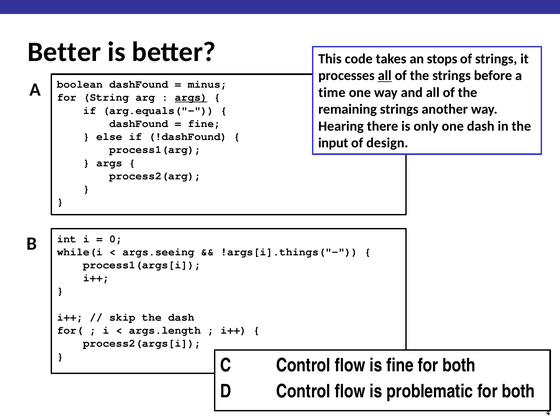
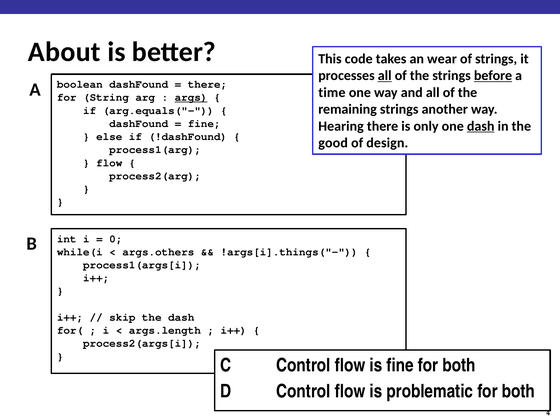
Better: Better -> About (64, 52)
stops: stops -> wear (442, 59)
before underline: none -> present (493, 76)
minus: minus -> there (207, 84)
dash underline: none -> present (481, 126)
input: input -> good (333, 143)
args: args -> flow (109, 163)
args.seeing: args.seeing -> args.others (158, 252)
